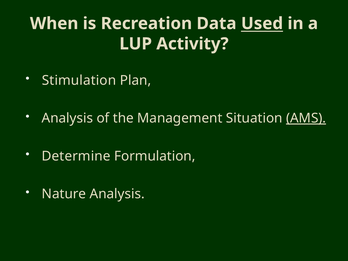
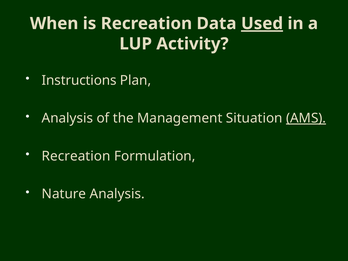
Used underline: none -> present (262, 23)
Stimulation: Stimulation -> Instructions (79, 80)
Determine: Determine -> Recreation (76, 156)
